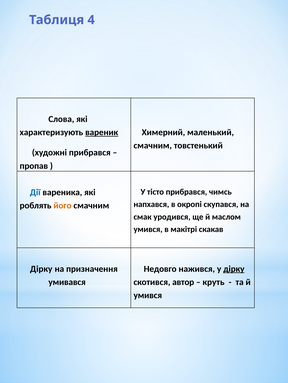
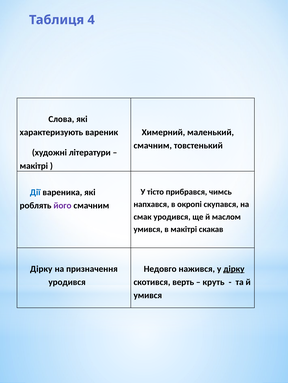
вареник underline: present -> none (102, 133)
художні прибрався: прибрався -> літератури (90, 153)
пропав: пропав -> макітрі (34, 166)
його colour: orange -> purple (62, 206)
умивався: умивався -> уродився (67, 283)
автор: автор -> верть (183, 283)
